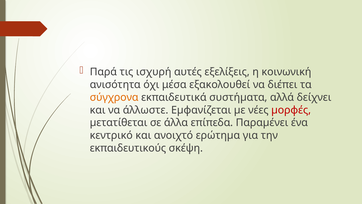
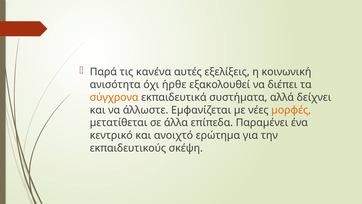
ισχυρή: ισχυρή -> κανένα (154, 72)
μέσα: μέσα -> ήρθε (174, 84)
µορφές colour: red -> orange (291, 110)
